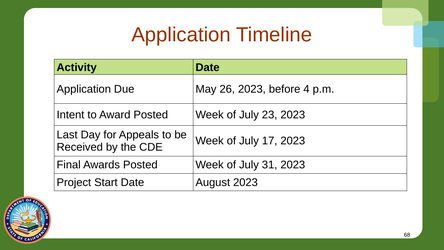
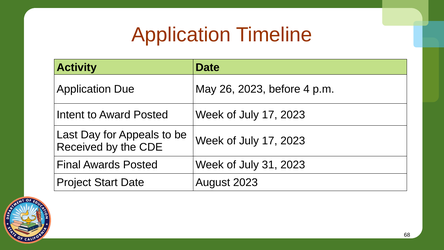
23: 23 -> 17 (270, 115)
